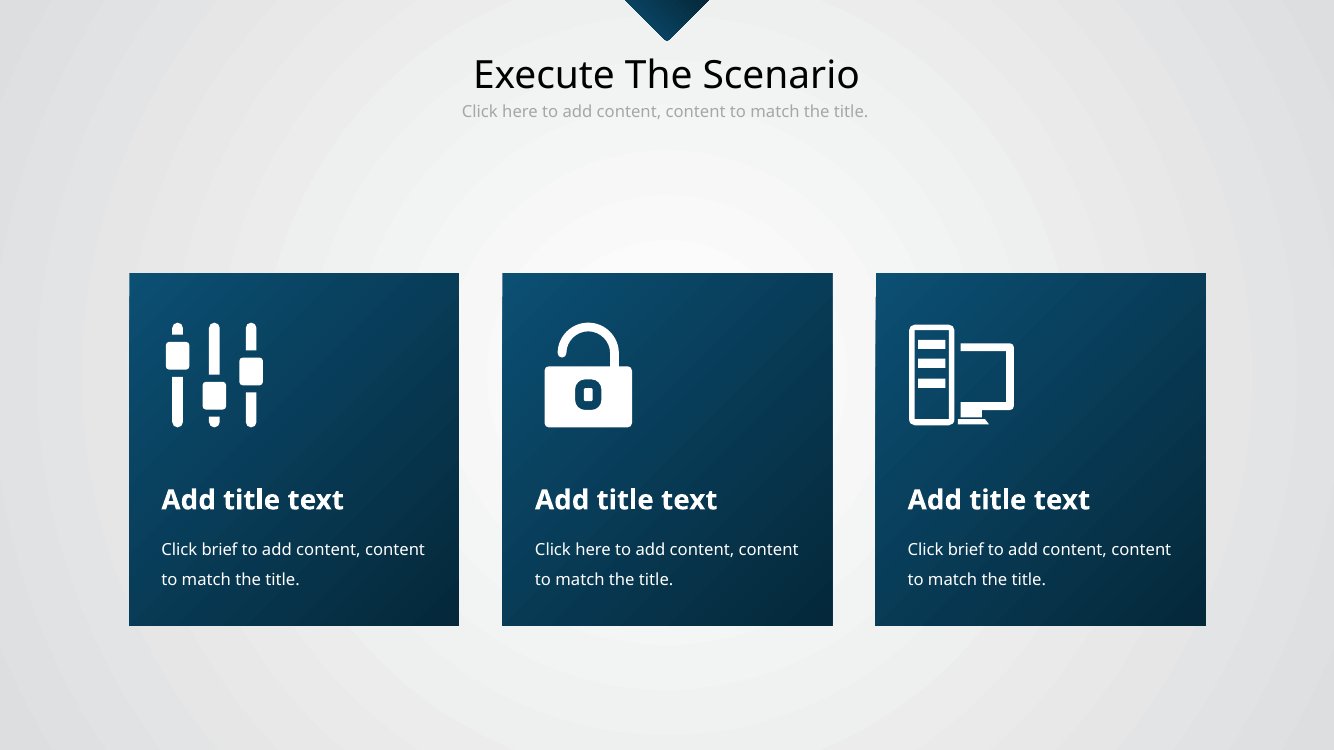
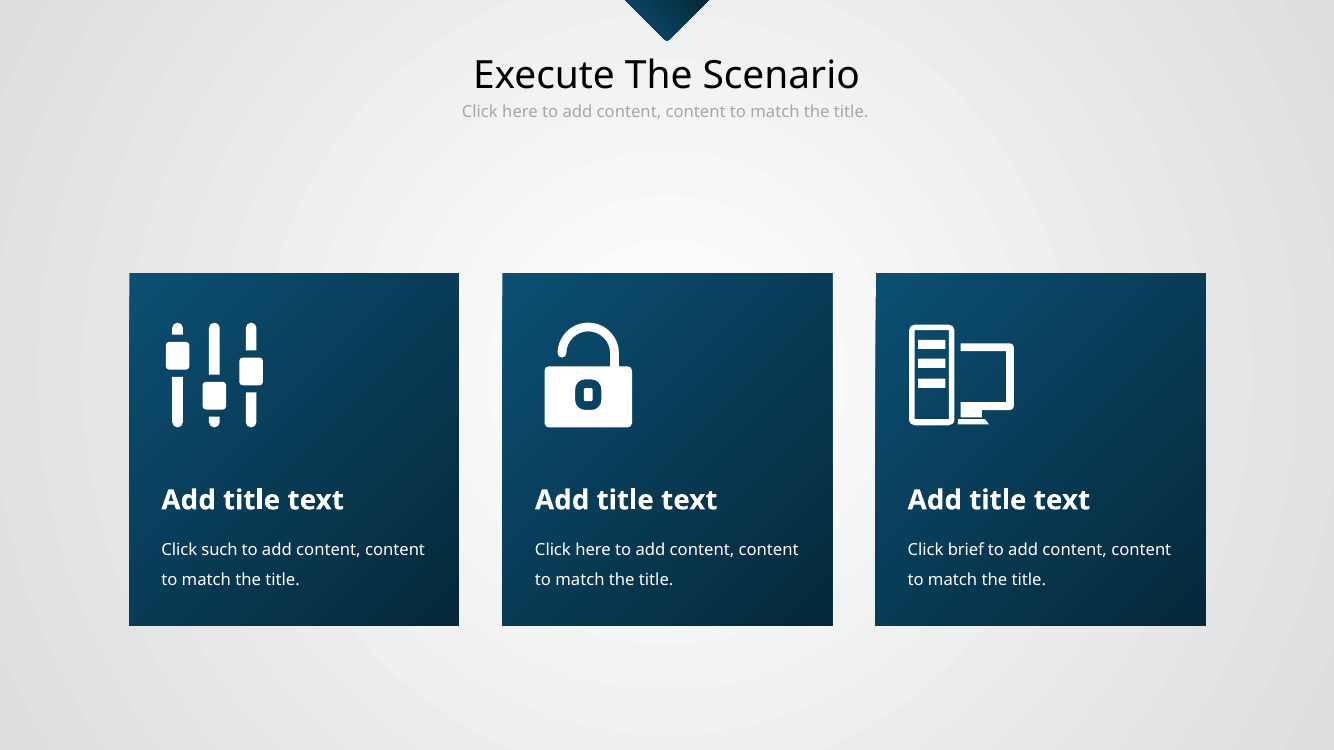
brief: brief -> such (220, 550)
